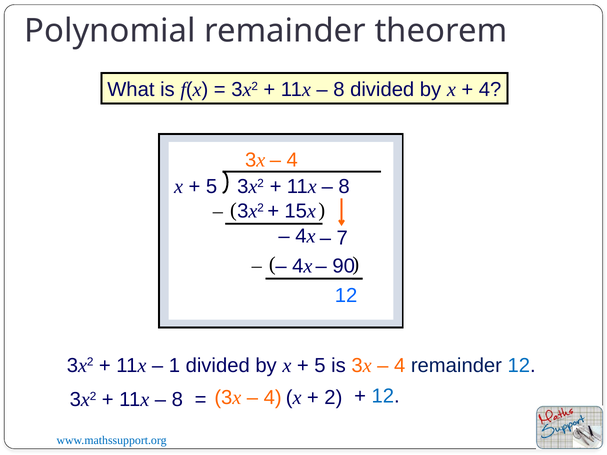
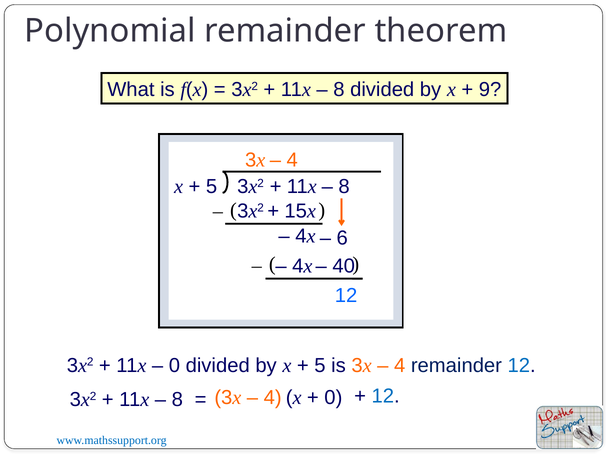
4: 4 -> 9 (490, 90)
7: 7 -> 6 (342, 238)
90: 90 -> 40 (344, 266)
1: 1 -> 0 (174, 366)
2: 2 -> 0 (333, 398)
